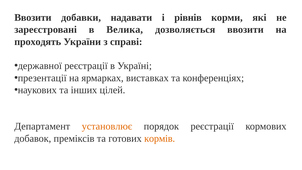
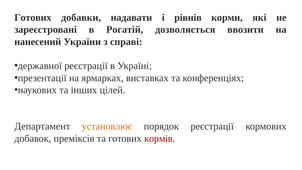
Ввозити: Ввозити -> Готових (33, 18)
Велика: Велика -> Рогатій (125, 30)
проходять: проходять -> нанесений (38, 42)
кормів colour: orange -> red (160, 138)
